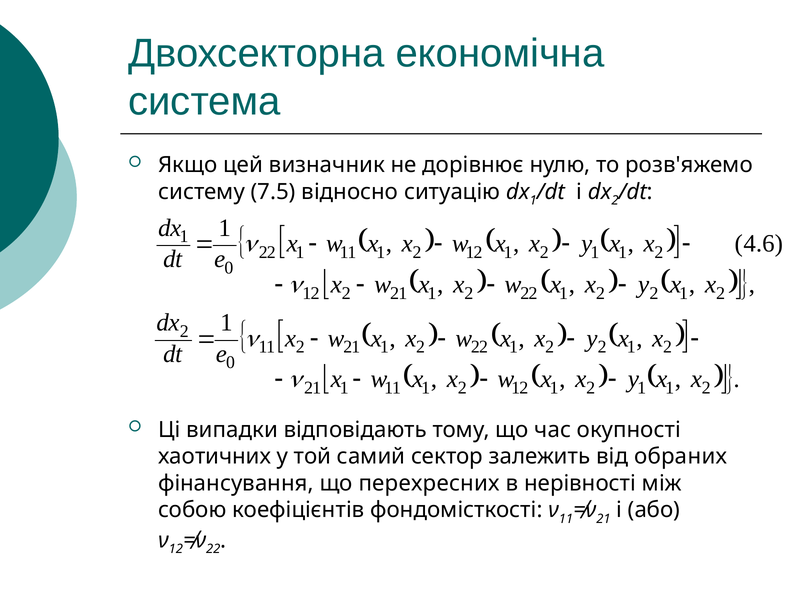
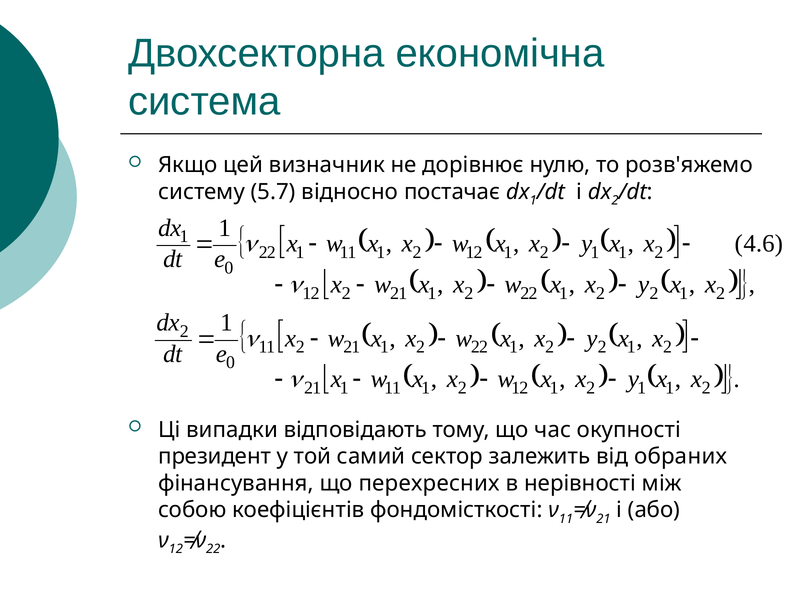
7.5: 7.5 -> 5.7 (273, 192)
ситуацію: ситуацію -> постачає (452, 192)
хаотичних: хаотичних -> президент (215, 456)
